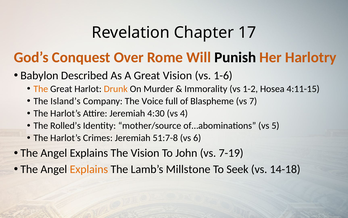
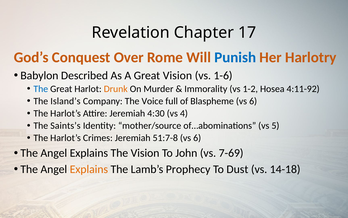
Punish colour: black -> blue (235, 57)
The colour: orange -> blue (41, 89)
4:11-15: 4:11-15 -> 4:11-92 (303, 89)
Blaspheme vs 7: 7 -> 6 (253, 101)
Rolled’s: Rolled’s -> Saints’s (65, 125)
7-19: 7-19 -> 7-69 (231, 153)
Millstone: Millstone -> Prophecy (188, 169)
Seek: Seek -> Dust (237, 169)
